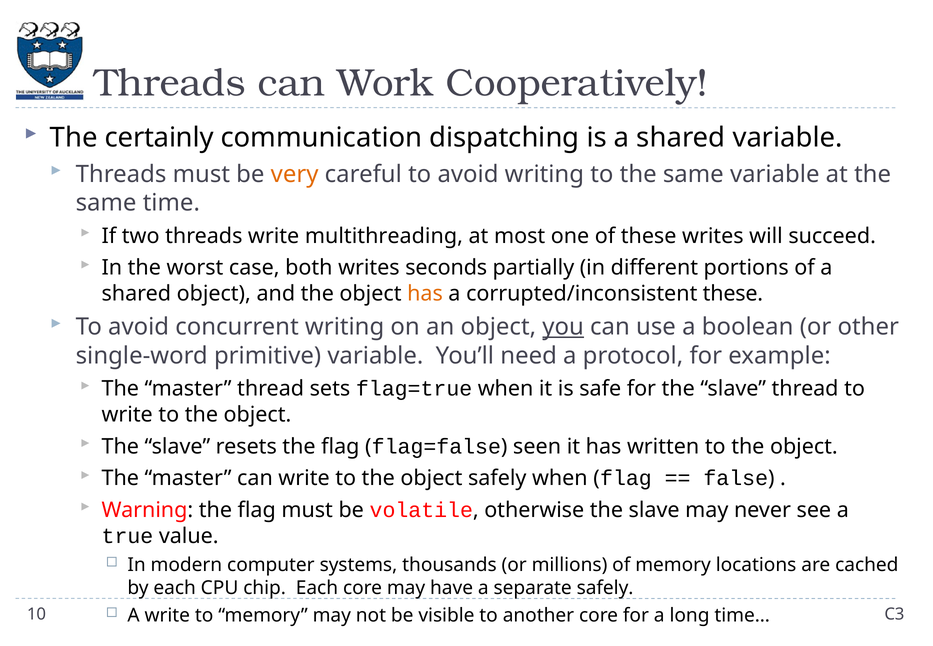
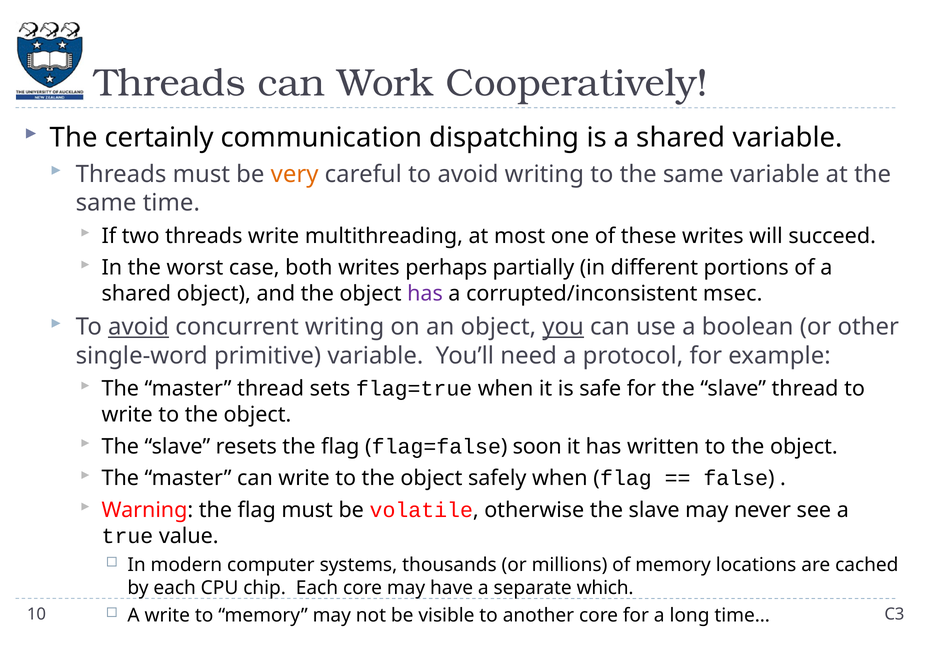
seconds: seconds -> perhaps (446, 268)
has colour: orange -> purple (425, 294)
corrupted/inconsistent these: these -> msec (733, 294)
avoid underline: none -> present (139, 327)
seen: seen -> soon (537, 446)
separate safely: safely -> which (605, 588)
